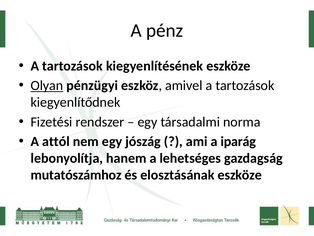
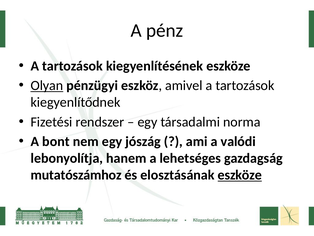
attól: attól -> bont (56, 141)
iparág: iparág -> valódi (238, 141)
eszköze underline: none -> present (240, 175)
